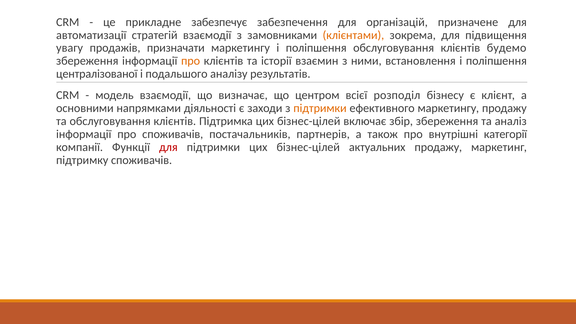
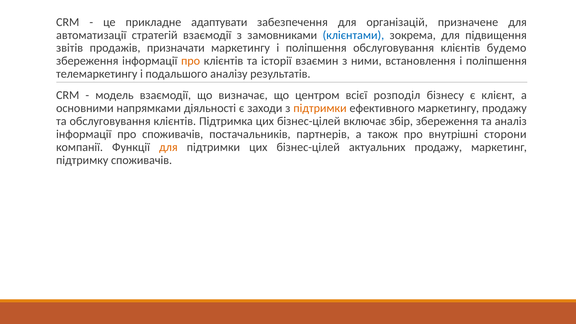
забезпечує: забезпечує -> адаптувати (219, 22)
клієнтами colour: orange -> blue (353, 35)
увагу: увагу -> звітів (70, 48)
централізованої: централізованої -> телемаркетингу (97, 74)
категорії: категорії -> сторони (505, 134)
для colour: red -> orange (168, 147)
